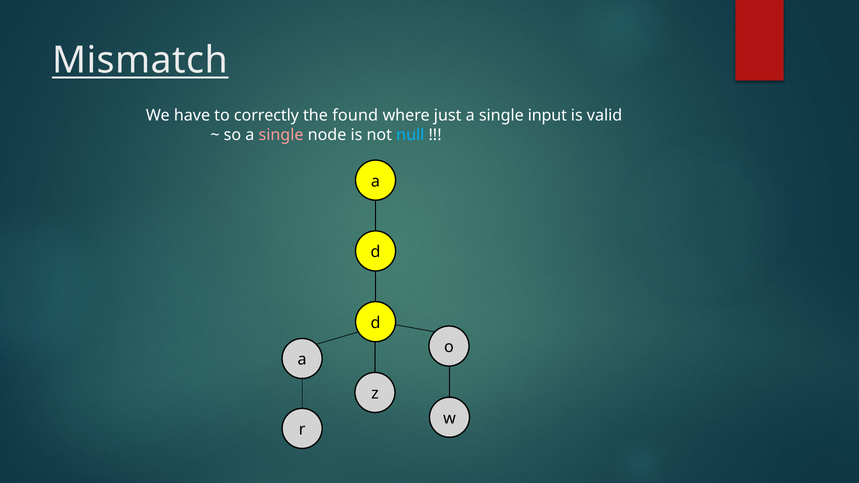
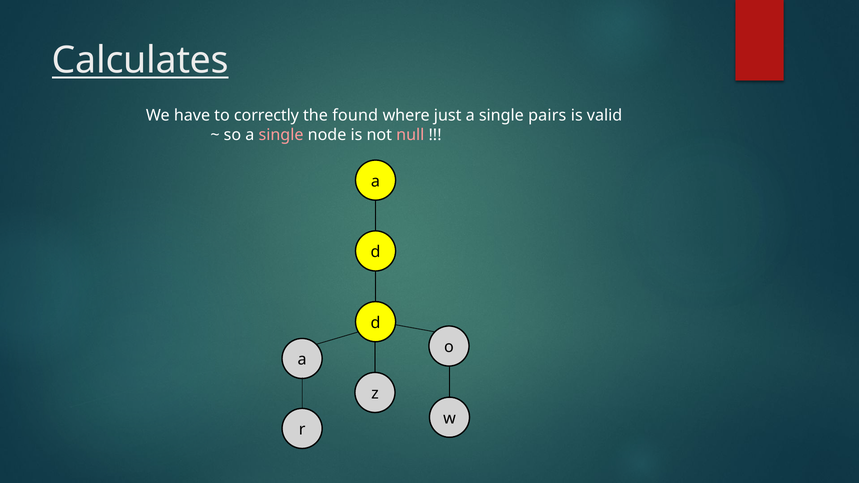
Mismatch: Mismatch -> Calculates (140, 60)
input: input -> pairs (547, 116)
null colour: light blue -> pink (410, 135)
